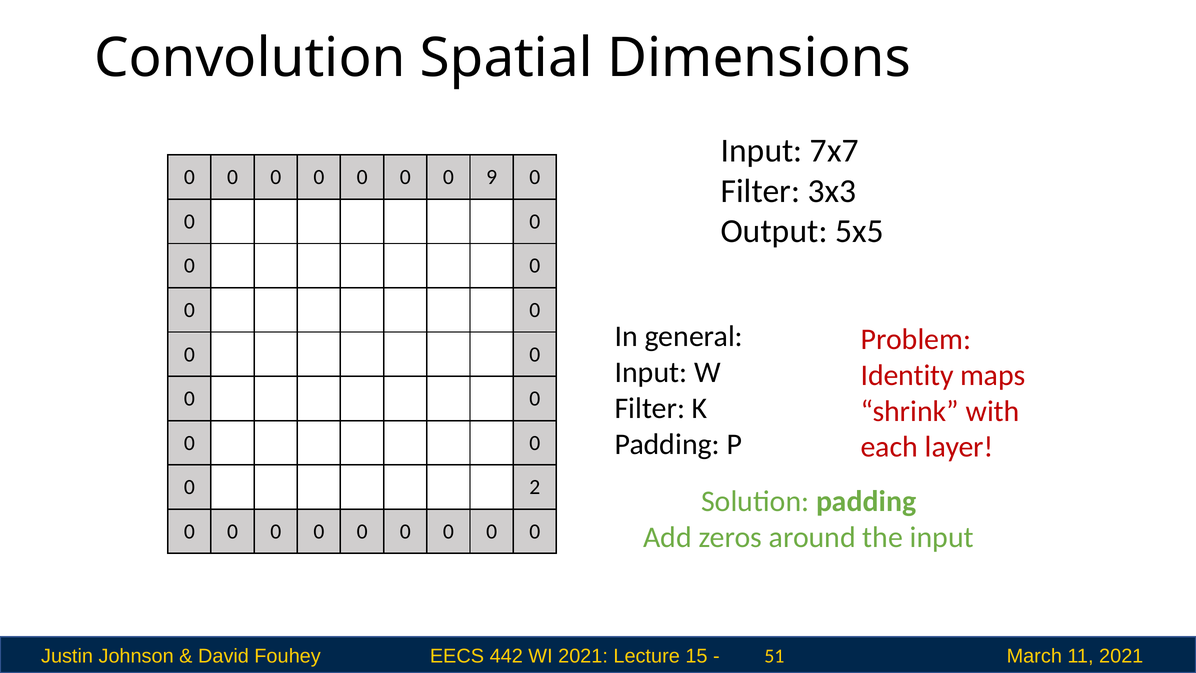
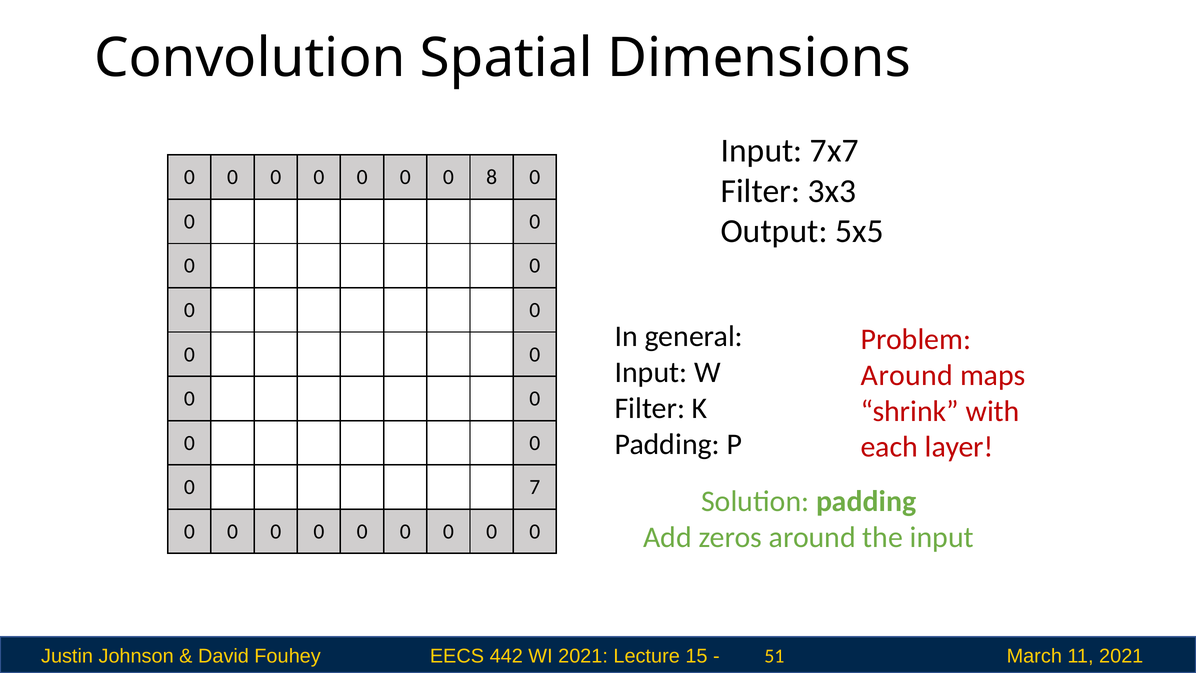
9: 9 -> 8 (492, 177)
Identity: Identity -> Around (907, 375)
2: 2 -> 7 (535, 487)
